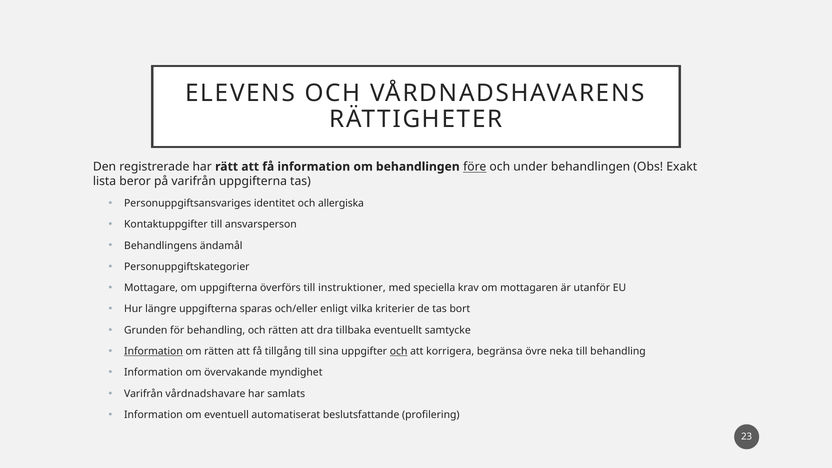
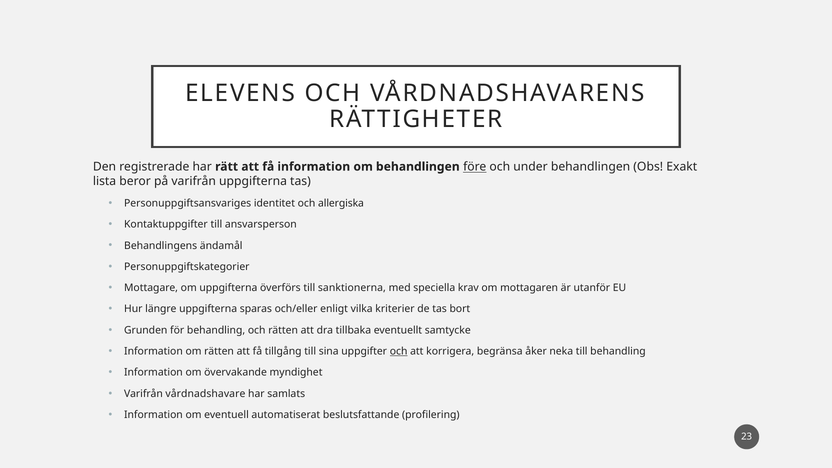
instruktioner: instruktioner -> sanktionerna (352, 288)
Information underline: present -> none (153, 351)
övre: övre -> åker (536, 351)
